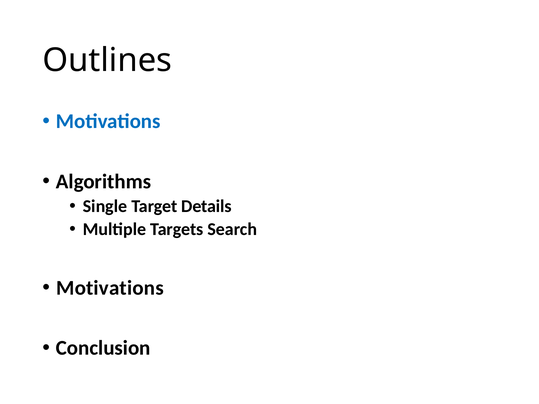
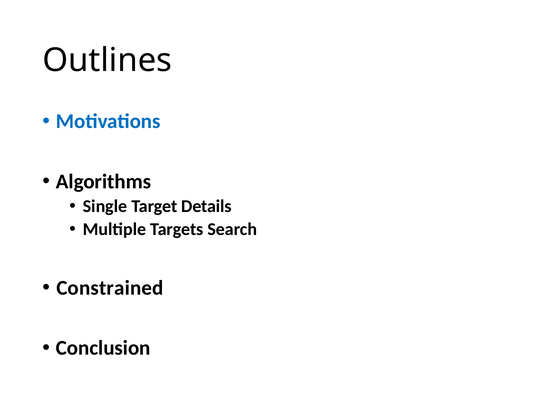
Motivations: Motivations -> Constrained (110, 288)
